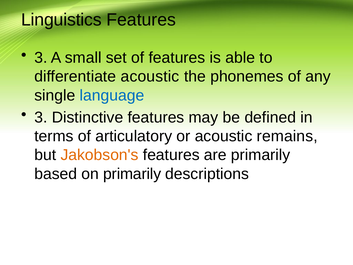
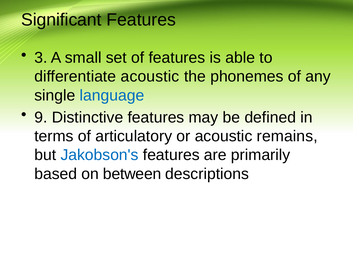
Linguistics: Linguistics -> Significant (61, 20)
3: 3 -> 9 (41, 117)
Jakobson's colour: orange -> blue (100, 155)
on primarily: primarily -> between (132, 174)
